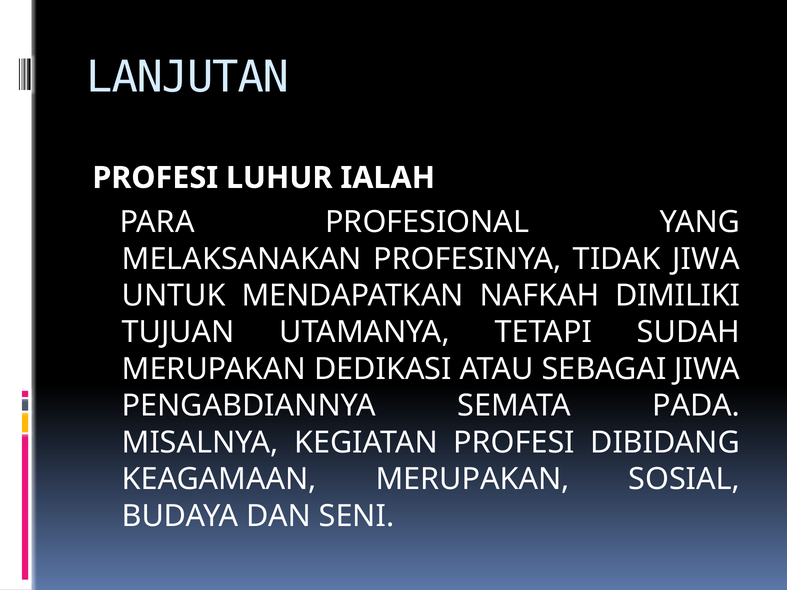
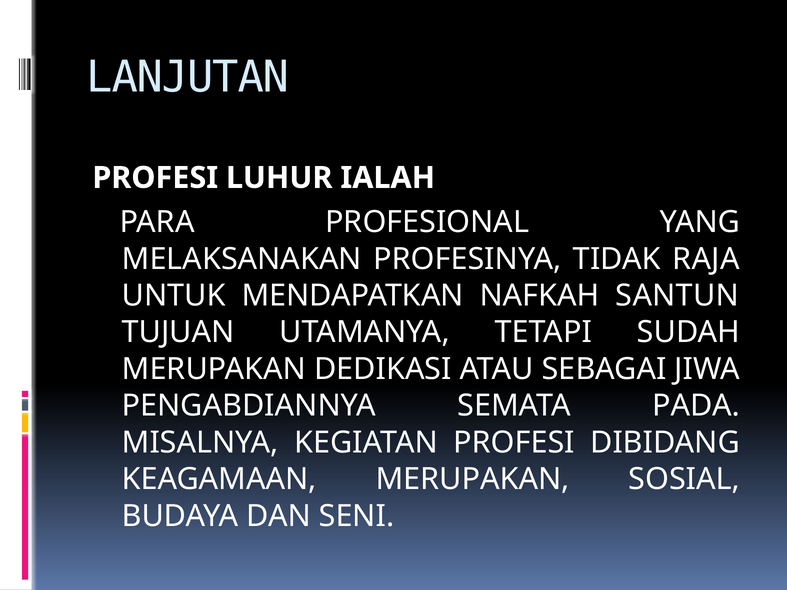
TIDAK JIWA: JIWA -> RAJA (706, 259)
DIMILIKI: DIMILIKI -> SANTUN (677, 296)
